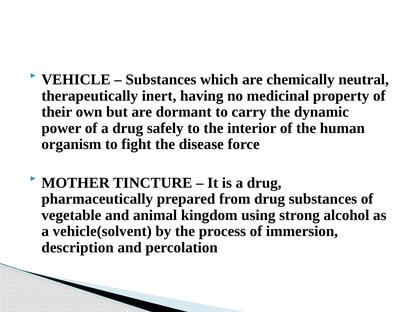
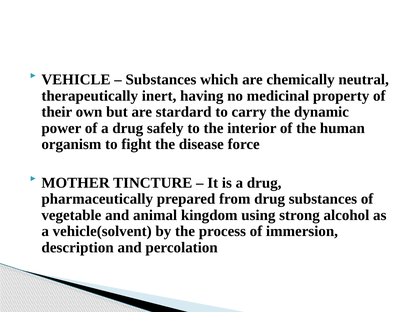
dormant: dormant -> stardard (184, 112)
